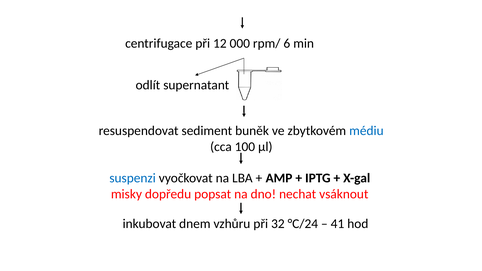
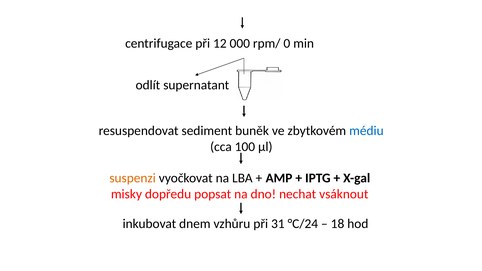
6: 6 -> 0 (287, 43)
suspenzi colour: blue -> orange (133, 178)
32: 32 -> 31 (278, 224)
41: 41 -> 18 (337, 224)
